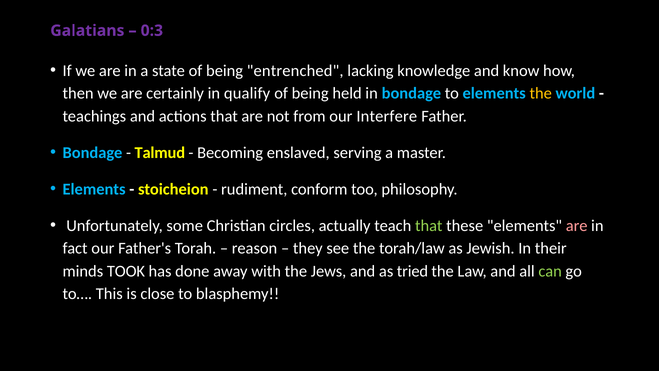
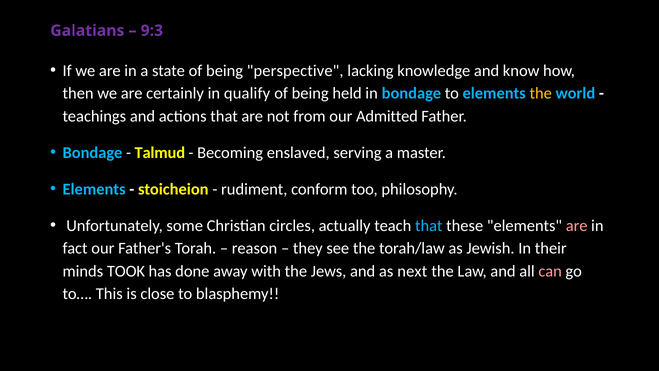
0:3: 0:3 -> 9:3 (152, 31)
entrenched: entrenched -> perspective (295, 71)
Interfere: Interfere -> Admitted (387, 116)
that colour: light green -> light blue (429, 226)
tried: tried -> next (412, 271)
can colour: light green -> pink (550, 271)
